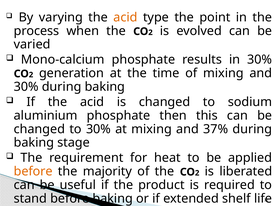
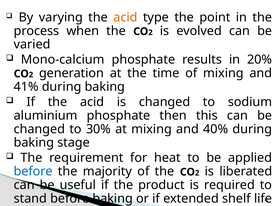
in 30%: 30% -> 20% (260, 60)
30%: 30% -> 41% (26, 87)
37%: 37% -> 40% (216, 129)
before colour: orange -> blue (33, 172)
